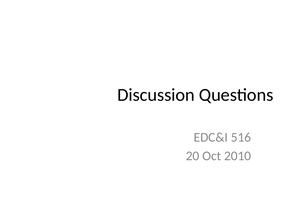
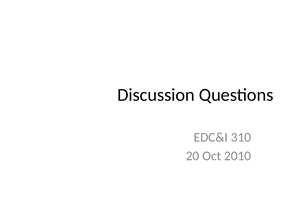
516: 516 -> 310 (241, 137)
